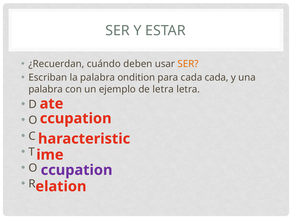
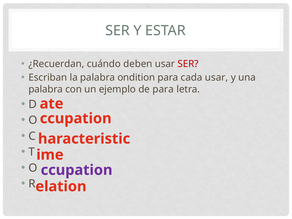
SER colour: orange -> red (188, 64)
cada cada: cada -> usar (217, 78)
de letra: letra -> para (163, 89)
